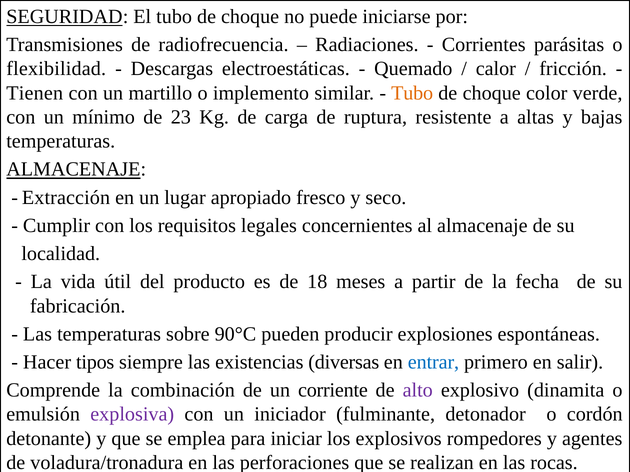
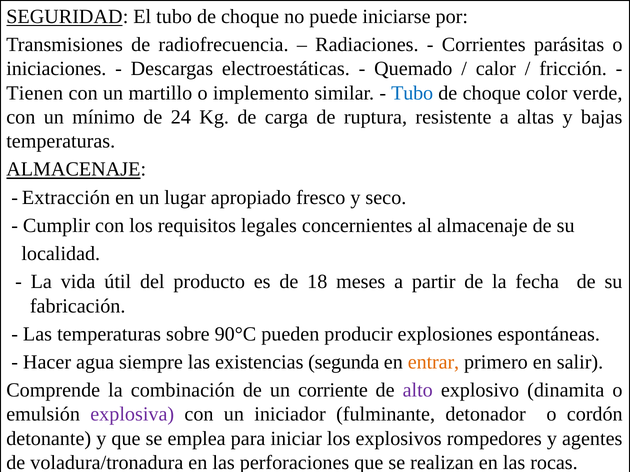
flexibilidad: flexibilidad -> iniciaciones (56, 69)
Tubo colour: orange -> blue (412, 93)
23: 23 -> 24 (181, 117)
tipos: tipos -> agua (95, 363)
diversas: diversas -> segunda (344, 363)
entrar colour: blue -> orange (433, 363)
